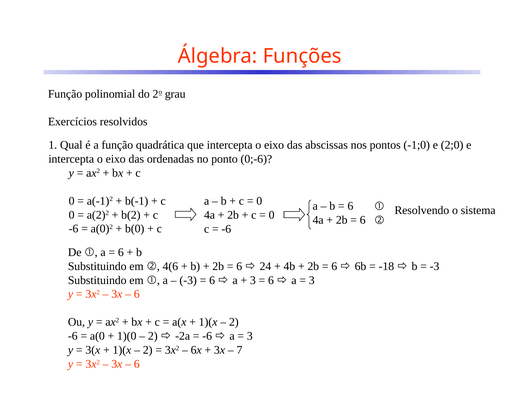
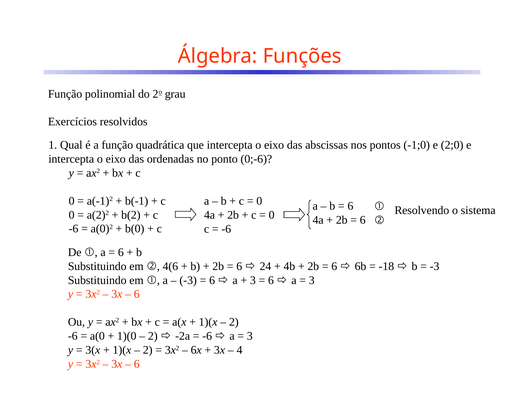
7: 7 -> 4 (240, 350)
